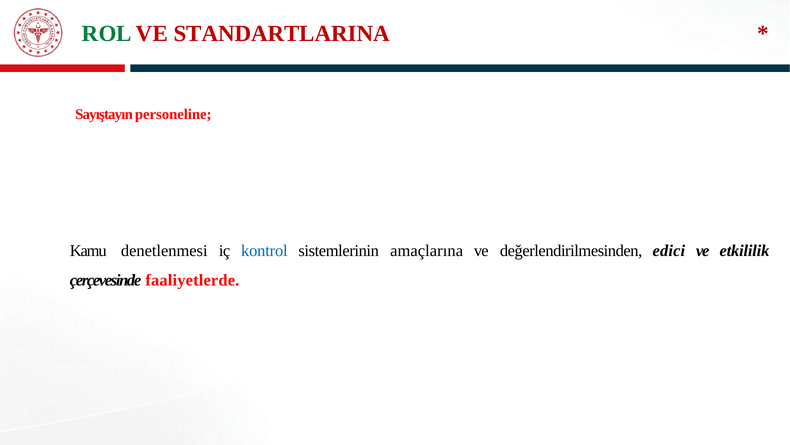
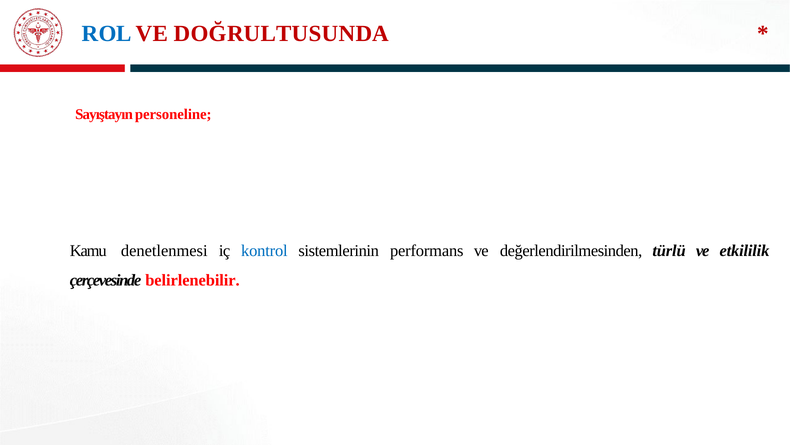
ROL colour: green -> blue (107, 34)
STANDARTLARINA: STANDARTLARINA -> DOĞRULTUSUNDA (282, 34)
amaçlarına: amaçlarına -> performans (427, 251)
edici: edici -> türlü (669, 251)
faaliyetlerde: faaliyetlerde -> belirlenebilir (192, 280)
